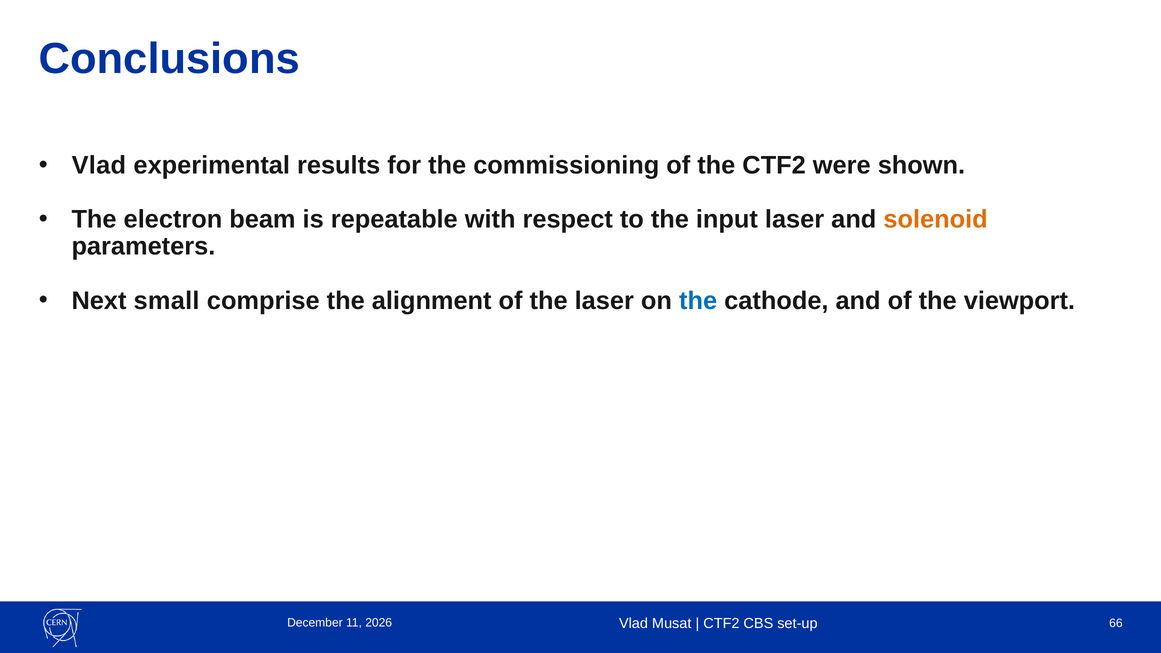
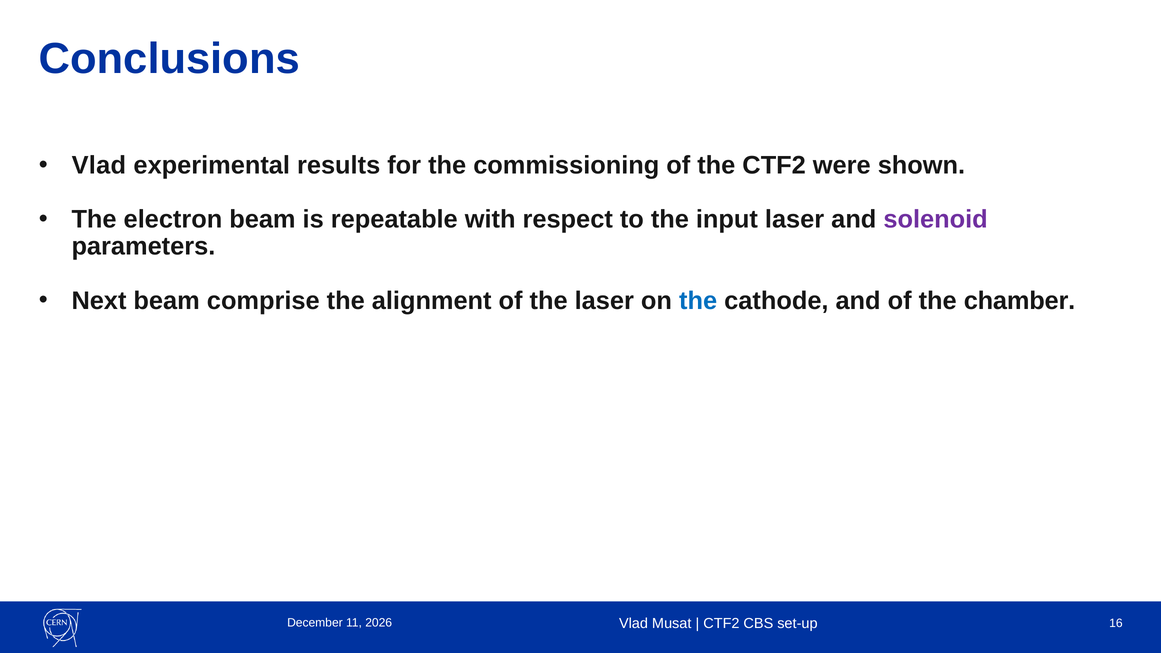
solenoid colour: orange -> purple (936, 219)
Next small: small -> beam (167, 301)
viewport: viewport -> chamber (1020, 301)
66: 66 -> 16 (1116, 623)
